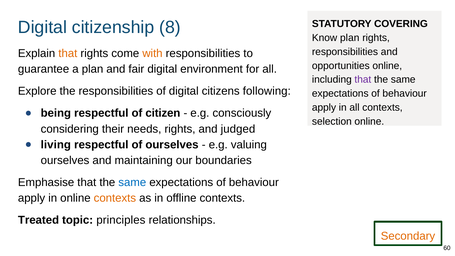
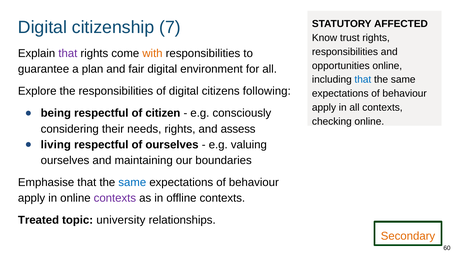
8: 8 -> 7 (170, 27)
COVERING: COVERING -> AFFECTED (401, 24)
Know plan: plan -> trust (350, 38)
that colour: orange -> purple (68, 53)
that colour: purple -> blue (363, 80)
selection: selection -> checking (332, 121)
judged: judged -> assess (238, 129)
contexts colour: orange -> purple (115, 198)
principles: principles -> university (121, 220)
